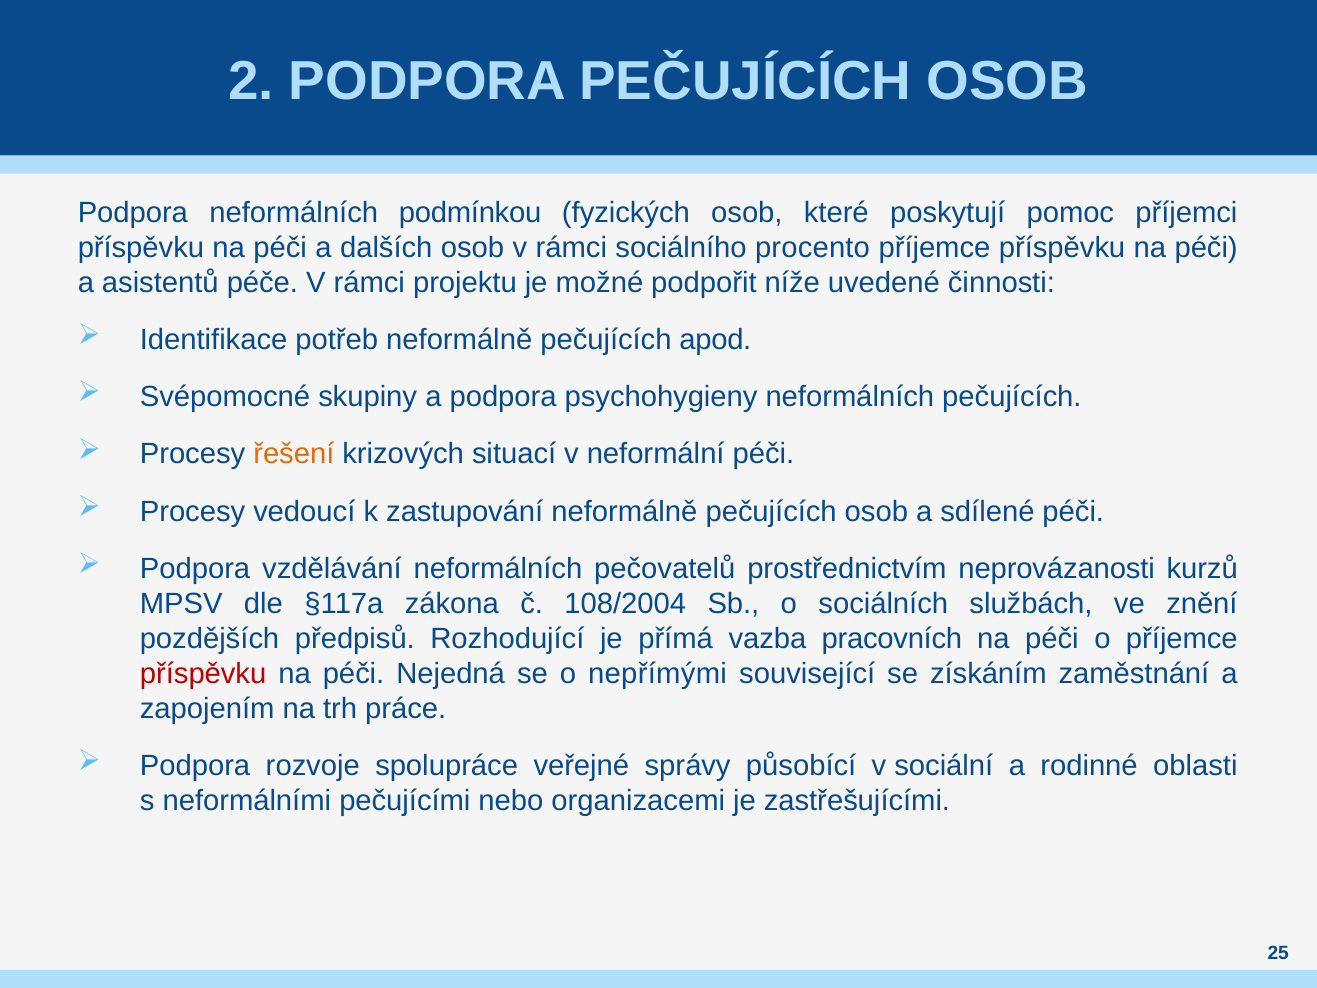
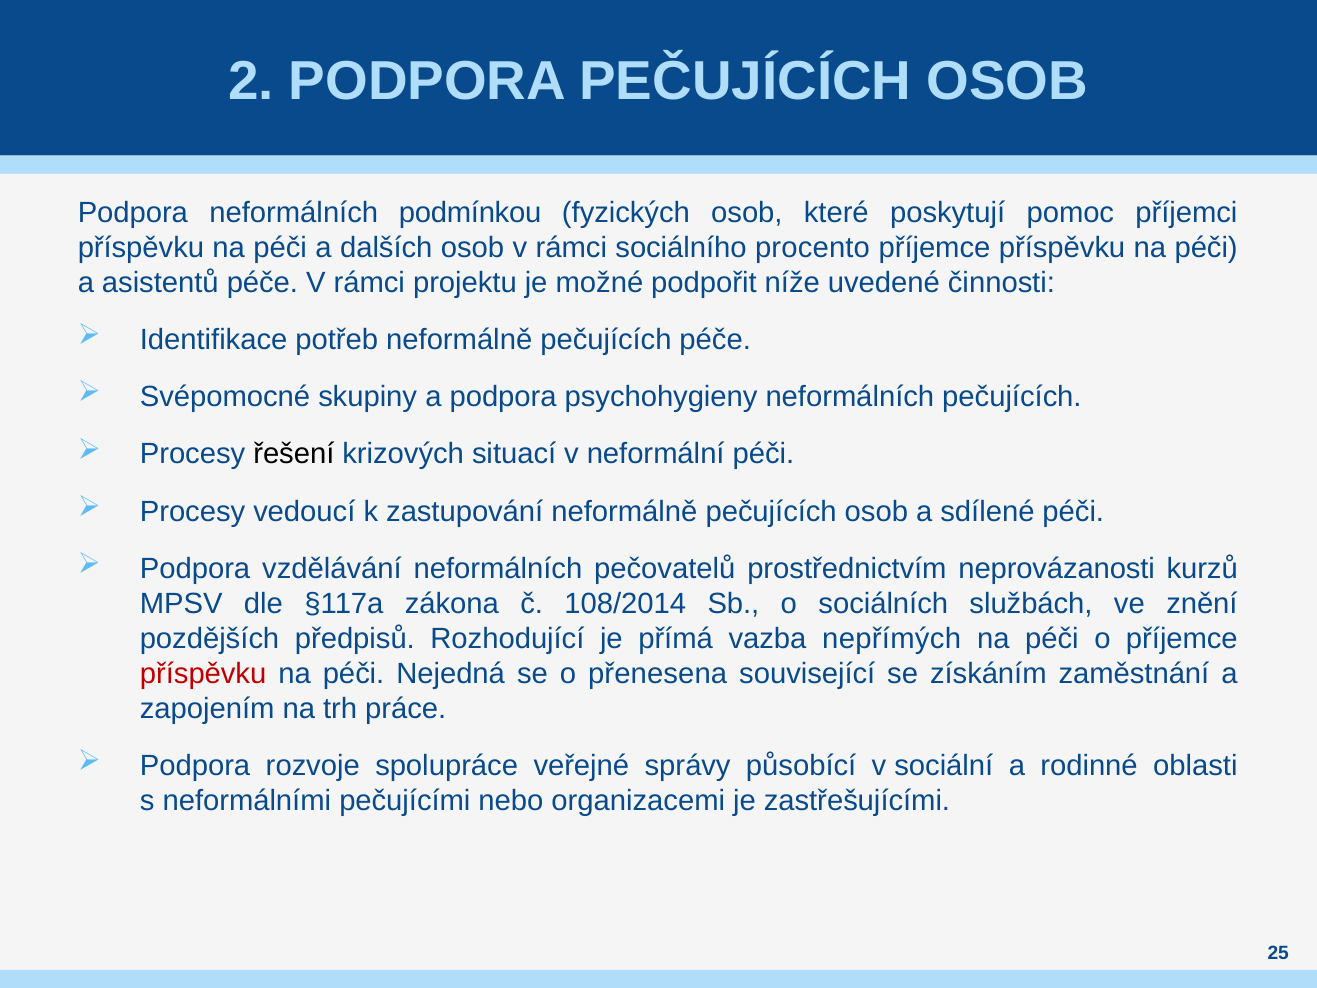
pečujících apod: apod -> péče (715, 340)
řešení colour: orange -> black (294, 454)
108/2004: 108/2004 -> 108/2014 (625, 603)
pracovních: pracovních -> nepřímých (892, 639)
nepřímými: nepřímými -> přenesena (658, 674)
